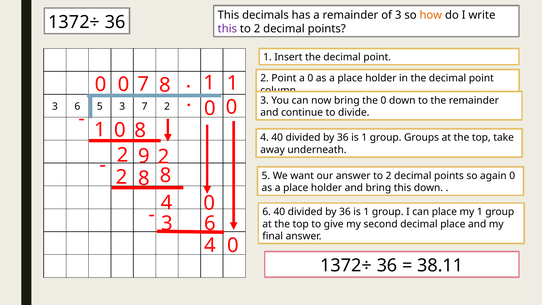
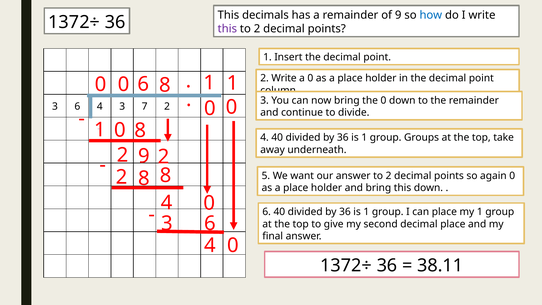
of 3: 3 -> 9 (398, 15)
how colour: orange -> blue (431, 15)
2 Point: Point -> Write (284, 78)
7: 7 -> 6 (143, 84)
5: 5 -> 4 (100, 106)
